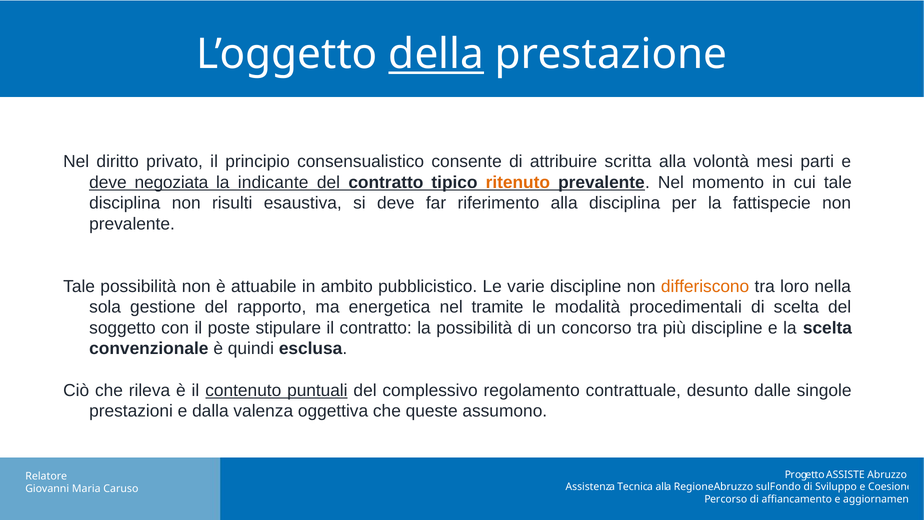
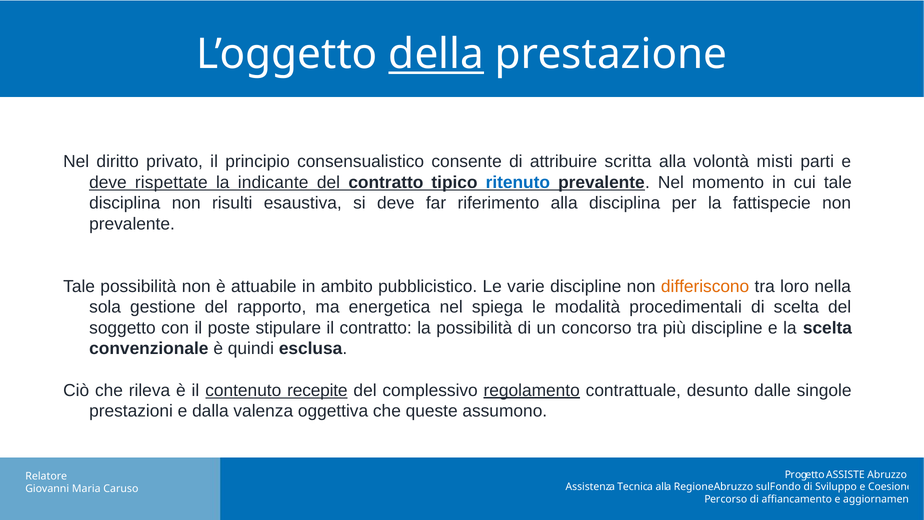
mesi: mesi -> misti (775, 161)
negoziata: negoziata -> rispettate (171, 182)
ritenuto colour: orange -> blue (518, 182)
tramite: tramite -> spiega (497, 307)
puntuali: puntuali -> recepite (317, 390)
regolamento underline: none -> present (532, 390)
